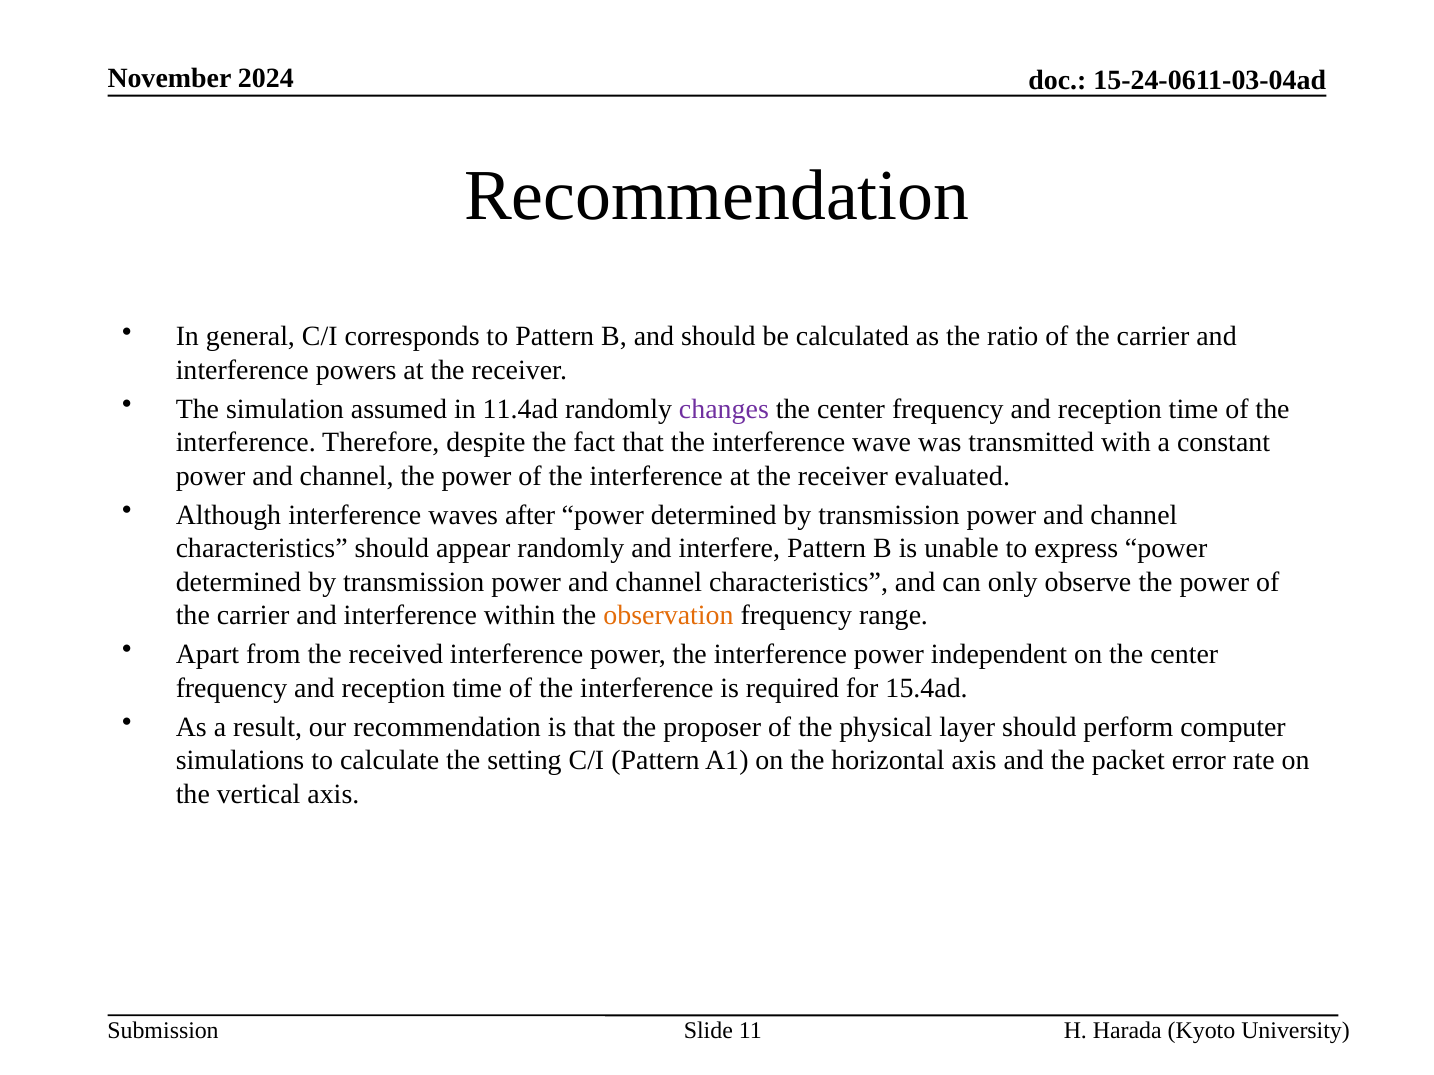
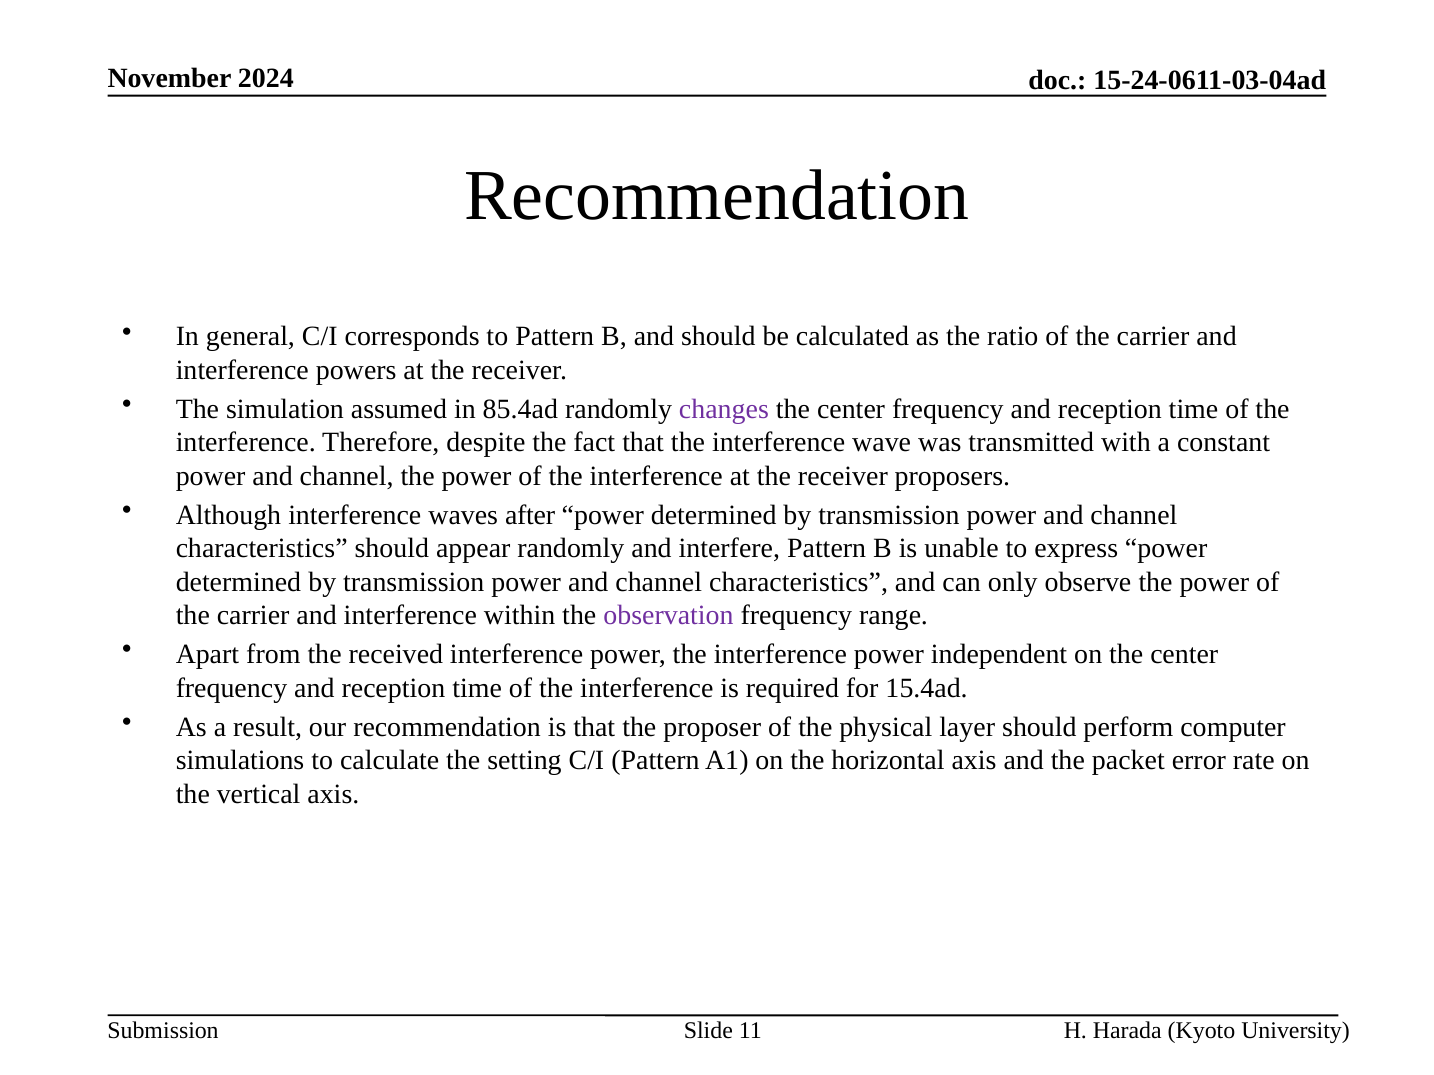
11.4ad: 11.4ad -> 85.4ad (520, 409)
evaluated: evaluated -> proposers (952, 476)
observation colour: orange -> purple (668, 616)
